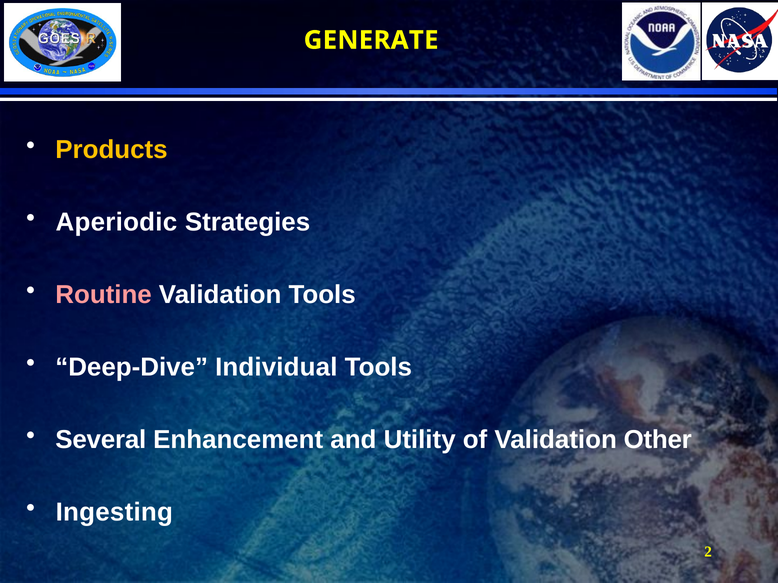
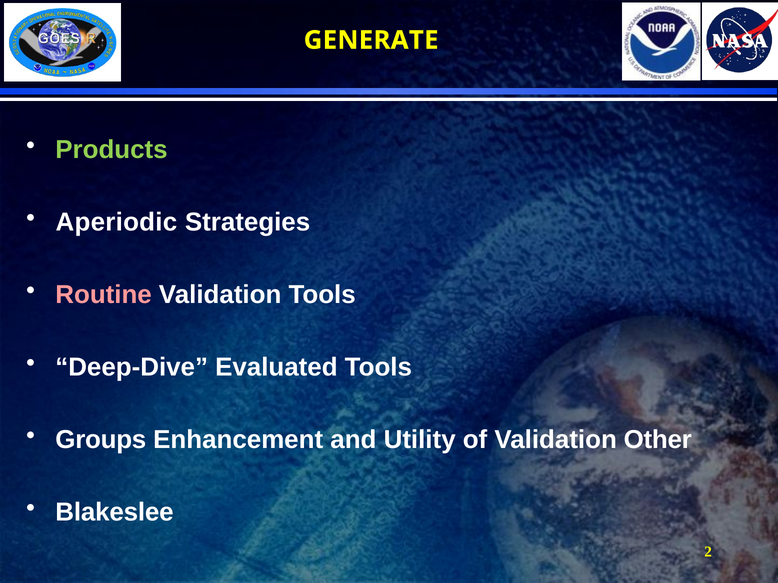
Products colour: yellow -> light green (111, 150)
Individual: Individual -> Evaluated (276, 368)
Several: Several -> Groups (101, 440)
Ingesting: Ingesting -> Blakeslee (115, 513)
